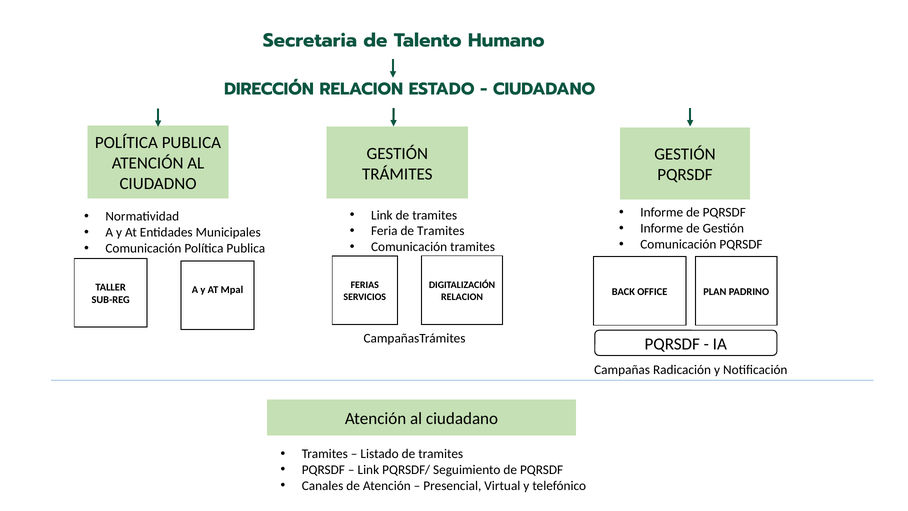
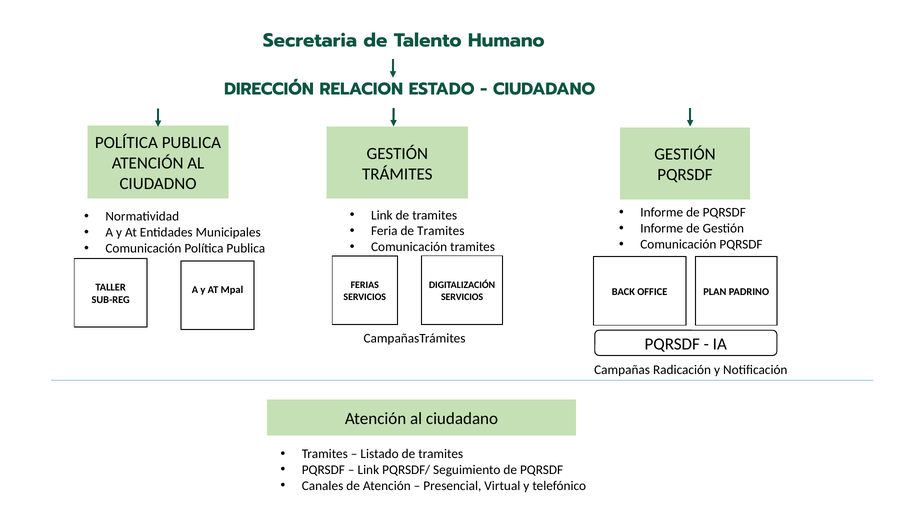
RELACION: RELACION -> SERVICIOS (462, 297)
